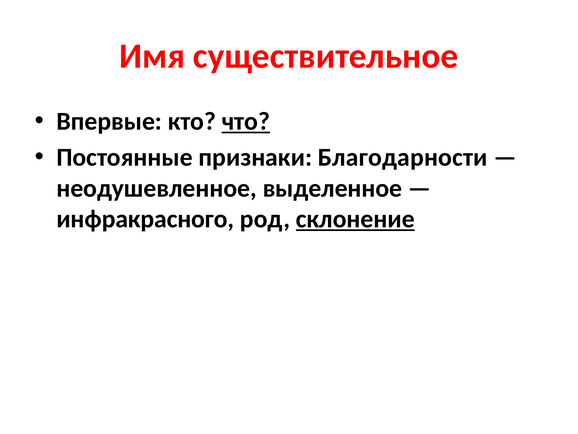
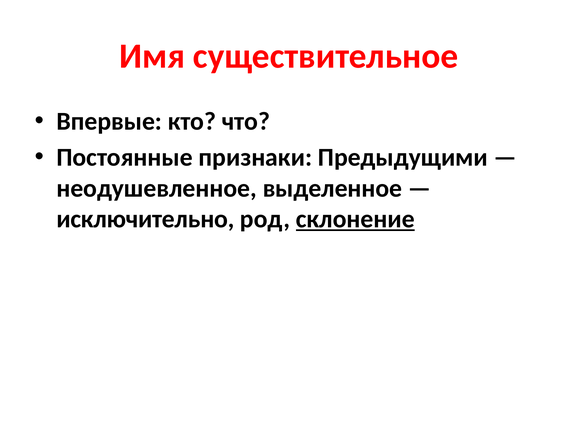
что underline: present -> none (246, 121)
Благодарности: Благодарности -> Предыдущими (403, 157)
инфракрасного: инфракрасного -> исключительно (145, 219)
